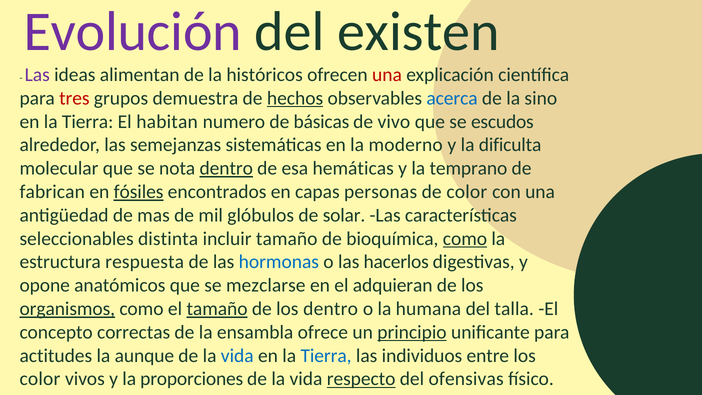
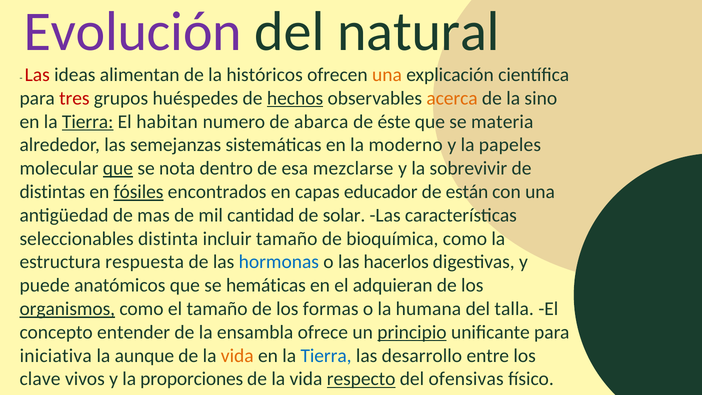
existen: existen -> natural (418, 32)
Las colour: purple -> red (37, 75)
una colour: red -> orange (387, 75)
demuestra: demuestra -> huéspedes (195, 98)
acerca colour: blue -> orange (452, 98)
Tierra underline: none -> present (88, 122)
básicas: básicas -> abarca (321, 122)
vivo: vivo -> éste (394, 122)
escudos: escudos -> materia (502, 122)
dificulta: dificulta -> papeles (510, 145)
que underline: none -> present (118, 168)
dentro underline: present -> none (226, 168)
hemáticas: hemáticas -> mezclarse (353, 168)
temprano: temprano -> sobrevivir (468, 168)
fabrican: fabrican -> distintas (52, 192)
personas: personas -> educador (381, 192)
de color: color -> están (467, 192)
glóbulos: glóbulos -> cantidad (261, 215)
como underline: present -> none (465, 239)
opone: opone -> puede (45, 285)
mezclarse: mezclarse -> hemáticas (266, 285)
tamaño underline: present -> none (217, 309)
los dentro: dentro -> formas (331, 309)
correctas: correctas -> entender (134, 332)
actitudes: actitudes -> iniciativa (56, 355)
vida colour: blue -> orange (237, 355)
individuos: individuos -> desarrollo (422, 355)
color: color -> clave (40, 379)
